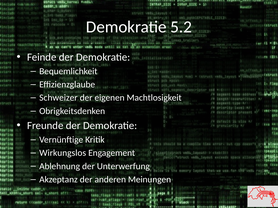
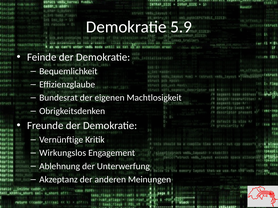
5.2: 5.2 -> 5.9 (181, 27)
Schweizer: Schweizer -> Bundesrat (58, 98)
